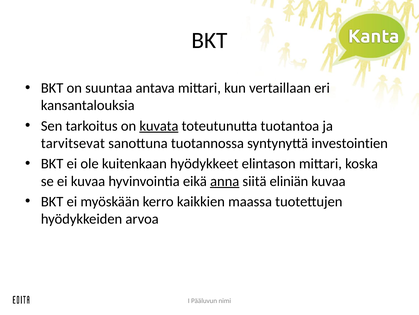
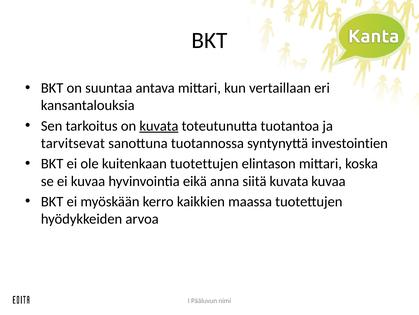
kuitenkaan hyödykkeet: hyödykkeet -> tuotettujen (204, 163)
anna underline: present -> none (225, 181)
siitä eliniän: eliniän -> kuvata (289, 181)
